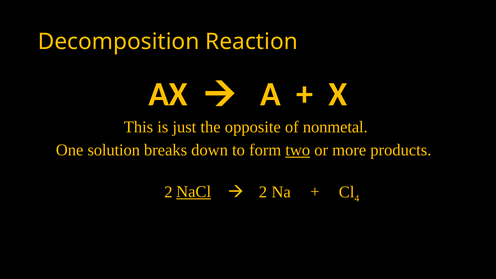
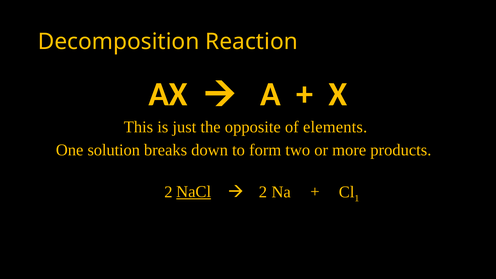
nonmetal: nonmetal -> elements (335, 127)
two underline: present -> none (298, 150)
4: 4 -> 1 (357, 198)
